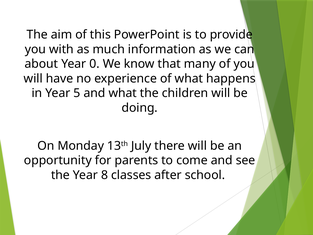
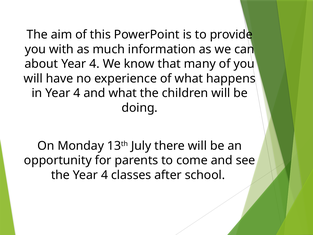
about Year 0: 0 -> 4 (94, 64)
in Year 5: 5 -> 4 (77, 93)
the Year 8: 8 -> 4 (105, 175)
